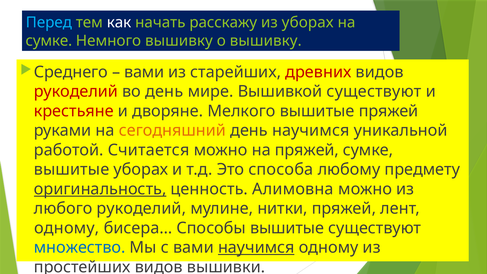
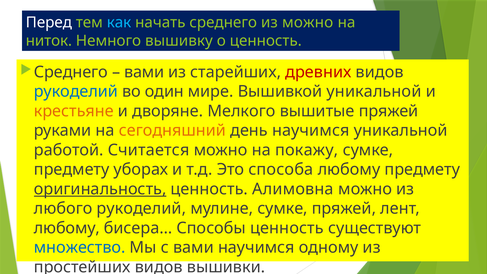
Перед colour: light blue -> white (49, 23)
как colour: white -> light blue (119, 23)
начать расскажу: расскажу -> среднего (223, 23)
из уборах: уборах -> можно (308, 23)
сумке: сумке -> ниток (49, 41)
о вышивку: вышивку -> ценность (266, 41)
рукоделий colour: red -> blue (76, 92)
во день: день -> один (164, 92)
Вышивкой существуют: существуют -> уникальной (374, 92)
крестьяне colour: red -> orange (74, 111)
на пряжей: пряжей -> покажу (307, 150)
вышитые: вышитые -> предмету (72, 170)
мулине нитки: нитки -> сумке (282, 208)
одному: одному -> любому (67, 228)
Способы вышитые: вышитые -> ценность (287, 228)
научимся underline: present -> none (256, 247)
